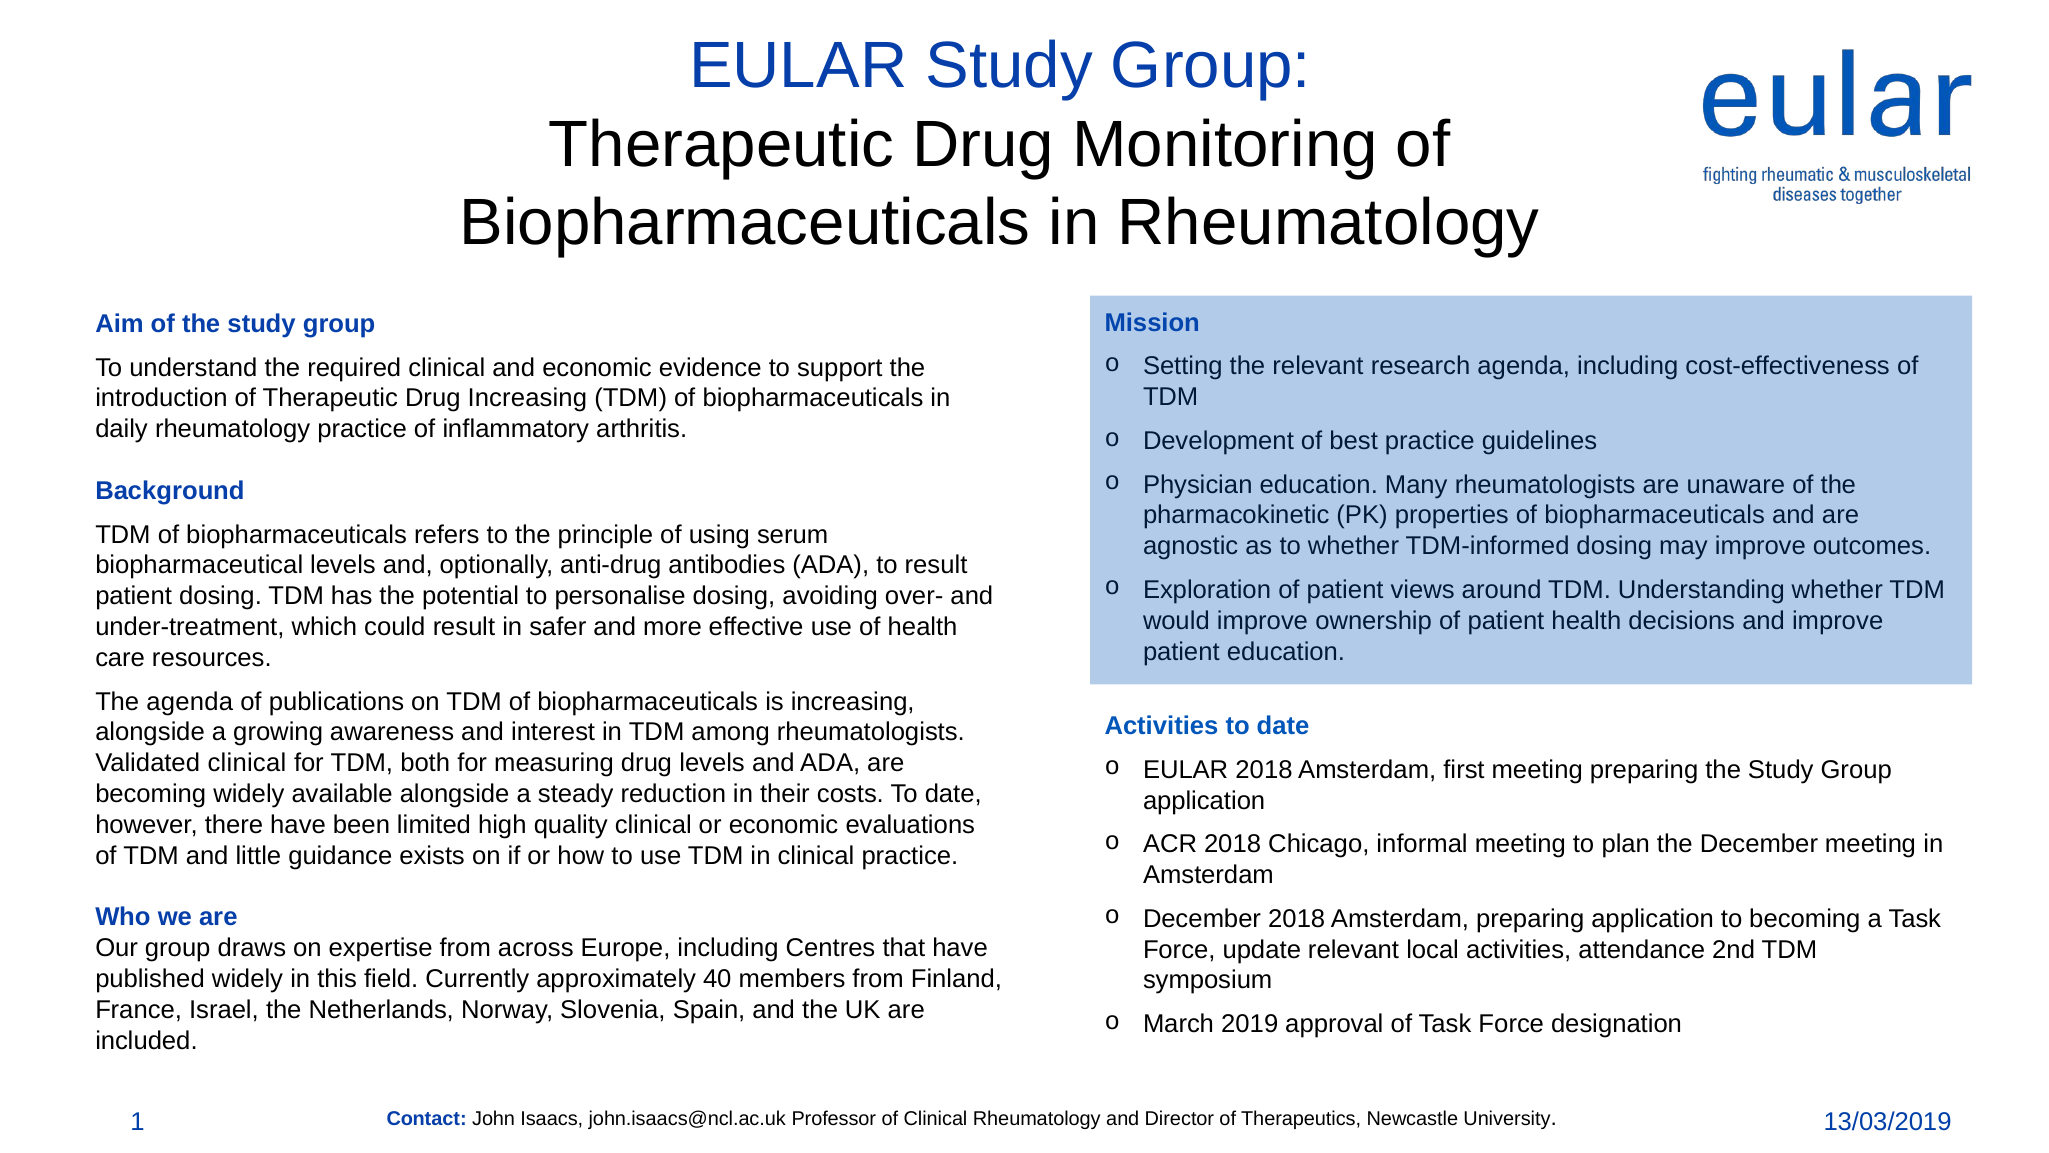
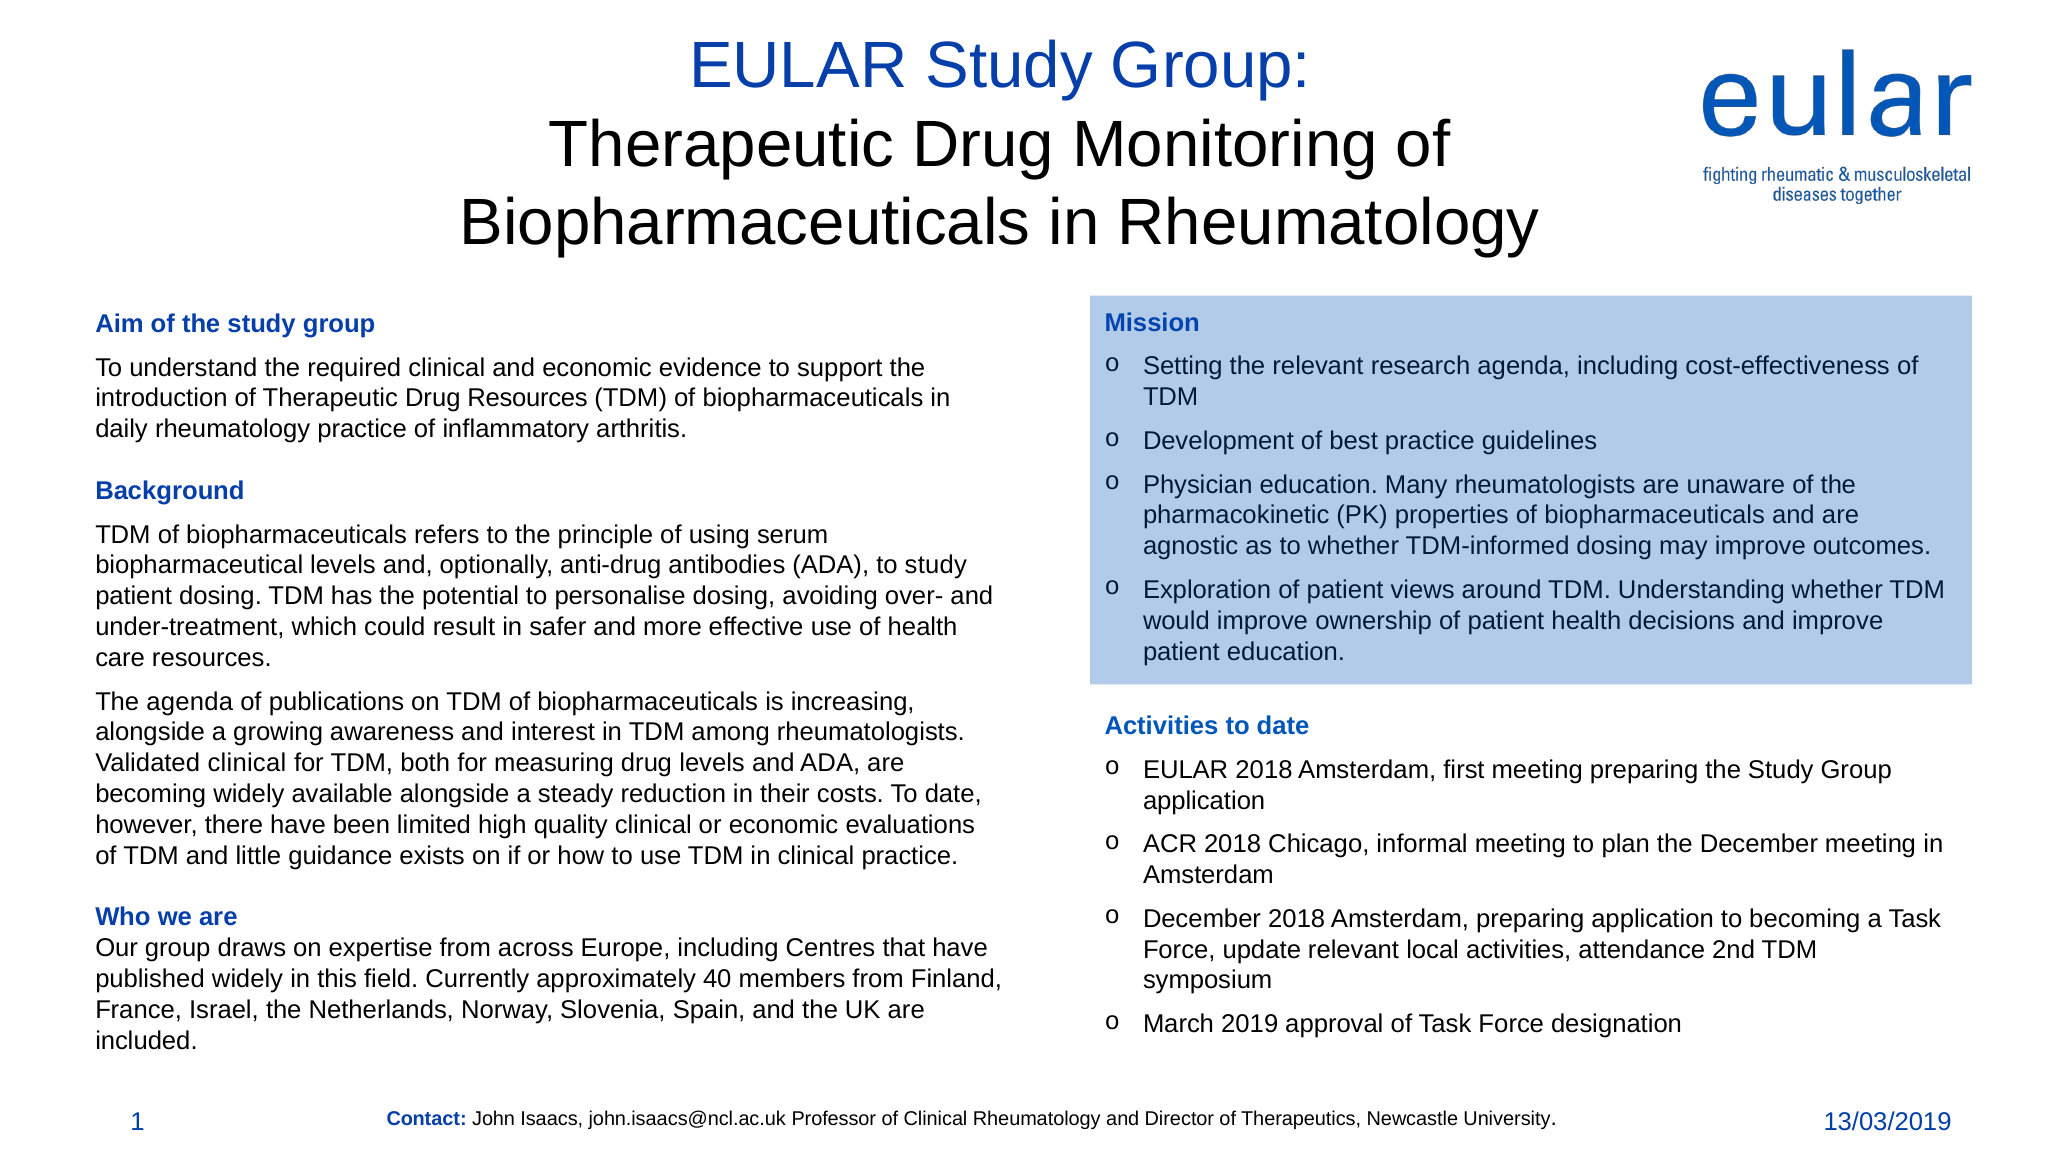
Drug Increasing: Increasing -> Resources (528, 398)
to result: result -> study (936, 565)
